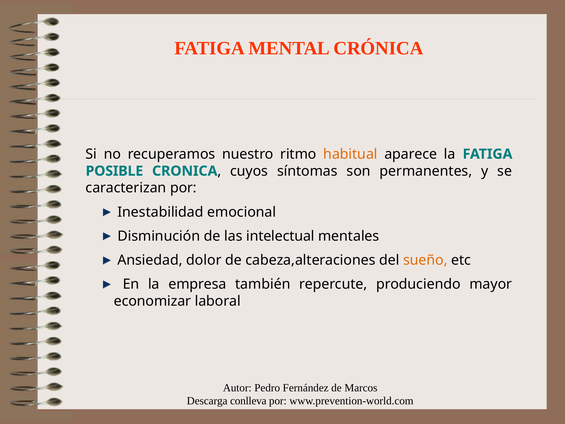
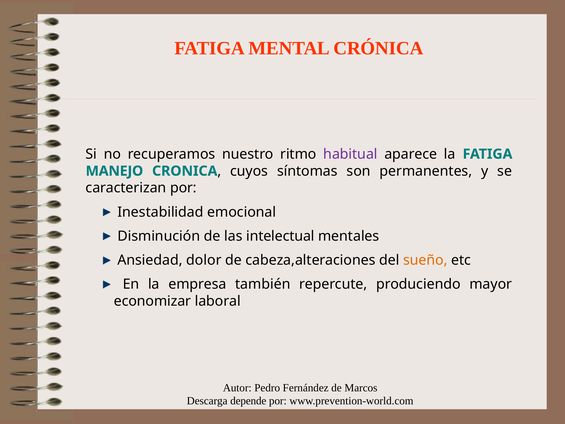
habitual colour: orange -> purple (350, 154)
POSIBLE: POSIBLE -> MANEJO (114, 171)
conlleva: conlleva -> depende (248, 401)
